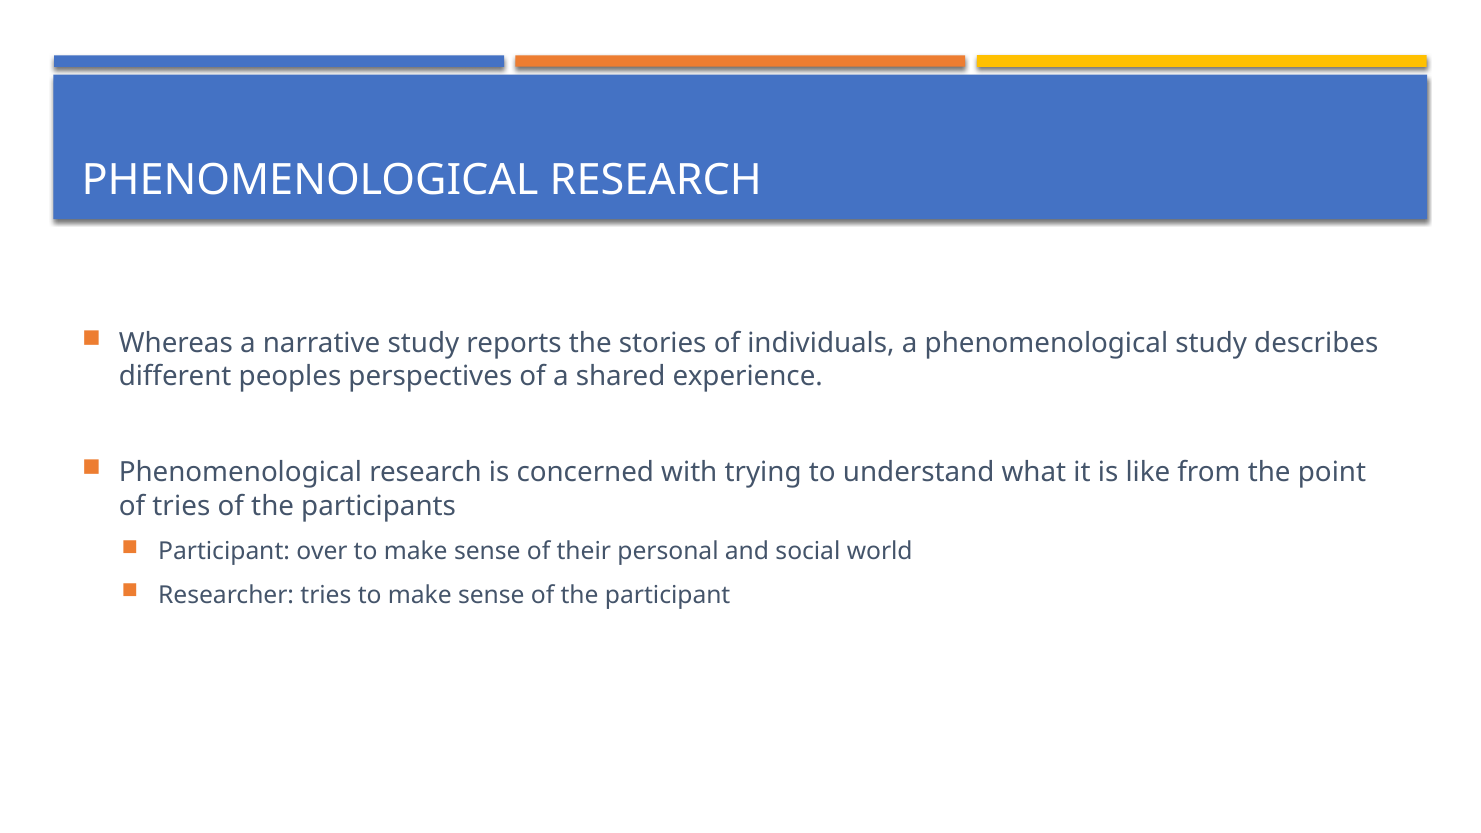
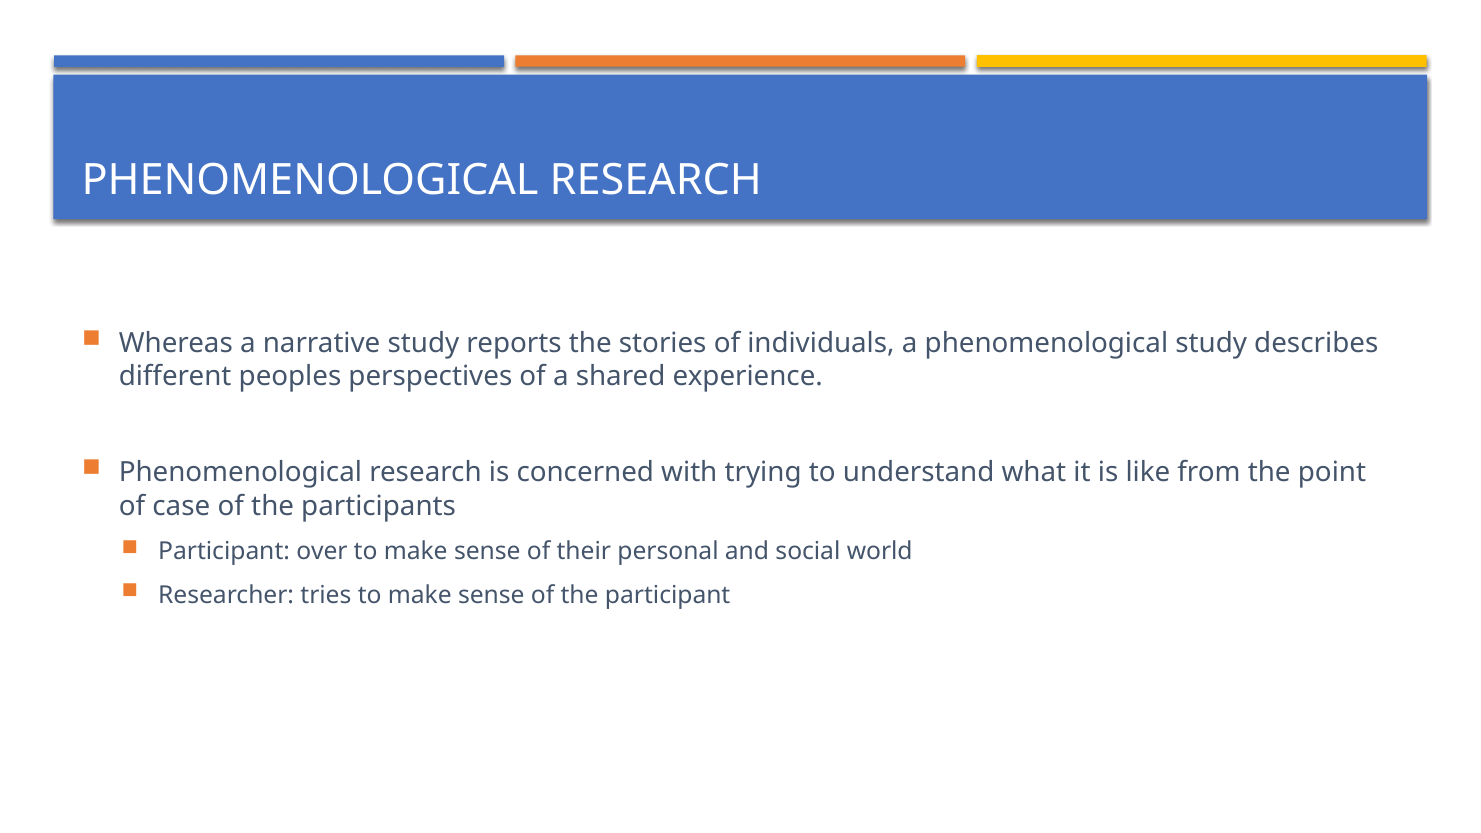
of tries: tries -> case (181, 506)
